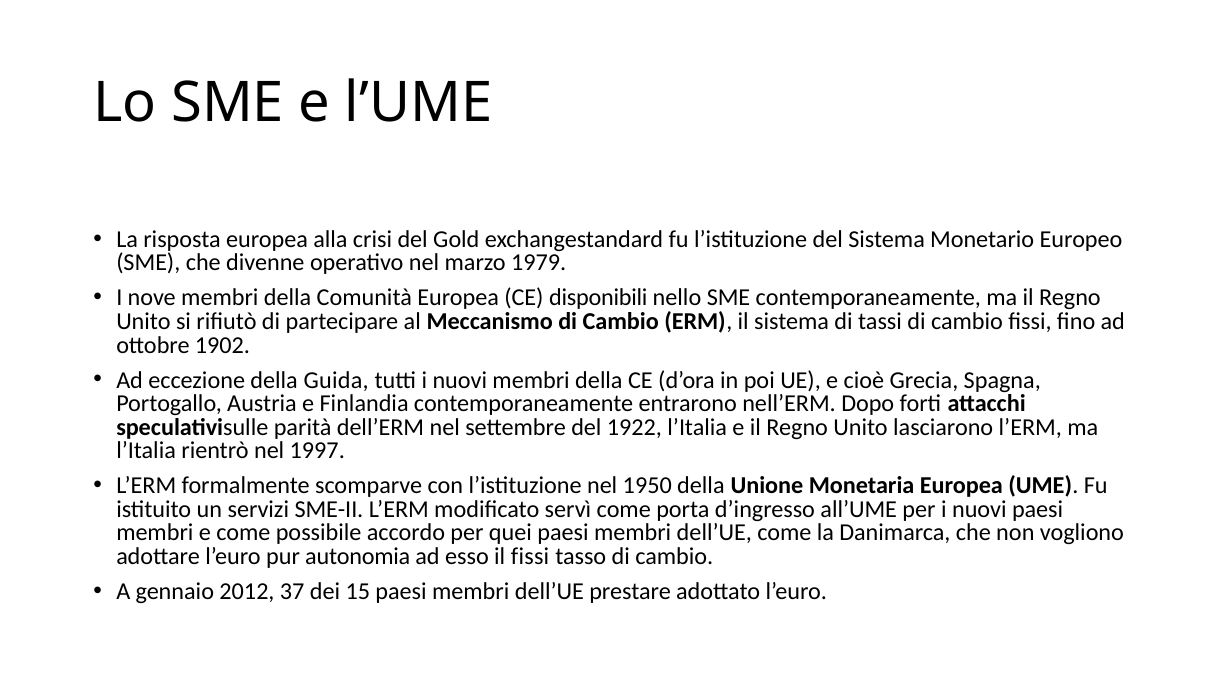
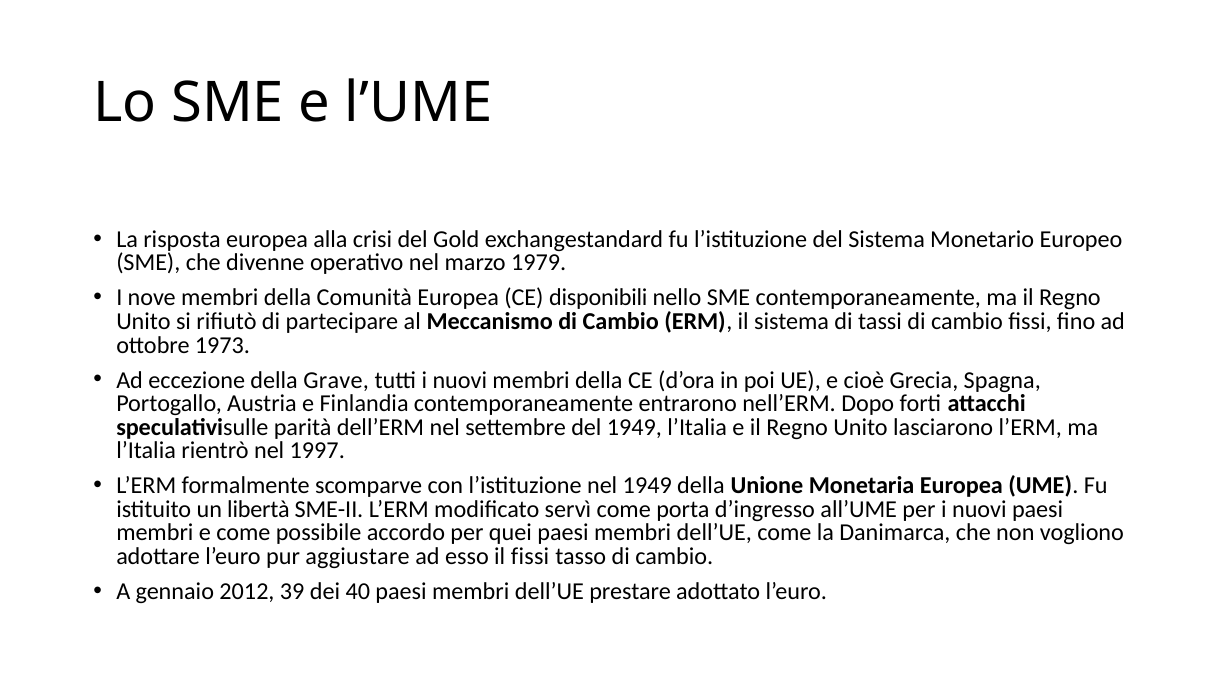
1902: 1902 -> 1973 (223, 345)
Guida: Guida -> Grave (336, 380)
del 1922: 1922 -> 1949 (634, 427)
nel 1950: 1950 -> 1949 (647, 485)
servizi: servizi -> libertà (258, 509)
autonomia: autonomia -> aggiustare (358, 556)
37: 37 -> 39 (292, 591)
15: 15 -> 40 (358, 591)
